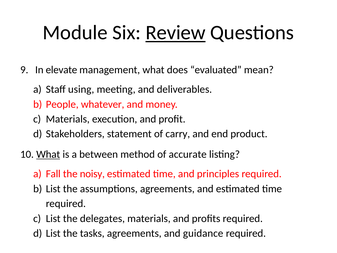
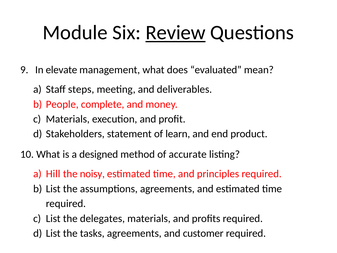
using: using -> steps (81, 89)
whatever: whatever -> complete (103, 104)
carry: carry -> learn (178, 134)
What underline: present -> none (48, 154)
between: between -> designed (99, 154)
Fall: Fall -> Hill (53, 174)
guidance: guidance -> customer (203, 233)
